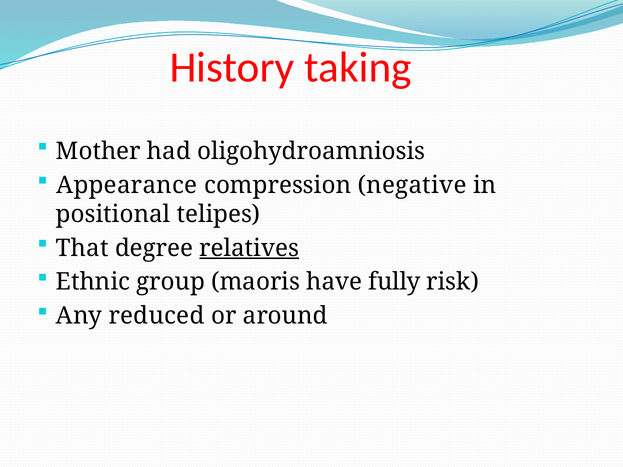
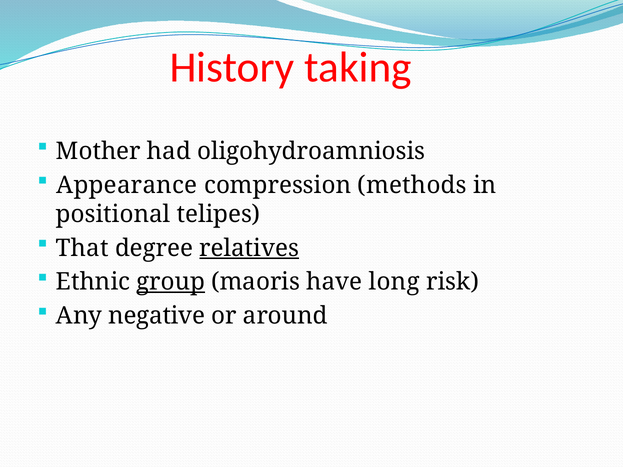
negative: negative -> methods (412, 185)
group underline: none -> present (171, 282)
fully: fully -> long (394, 282)
reduced: reduced -> negative (157, 316)
